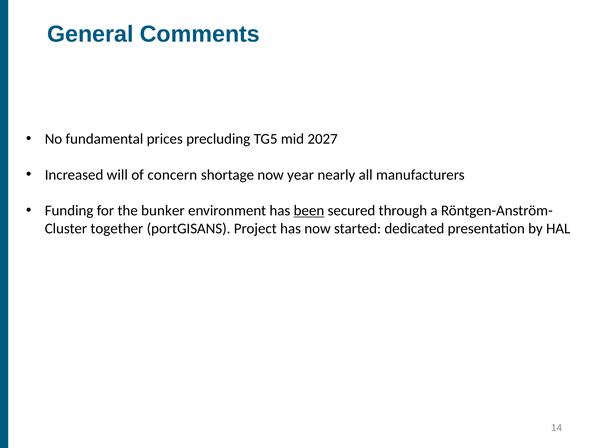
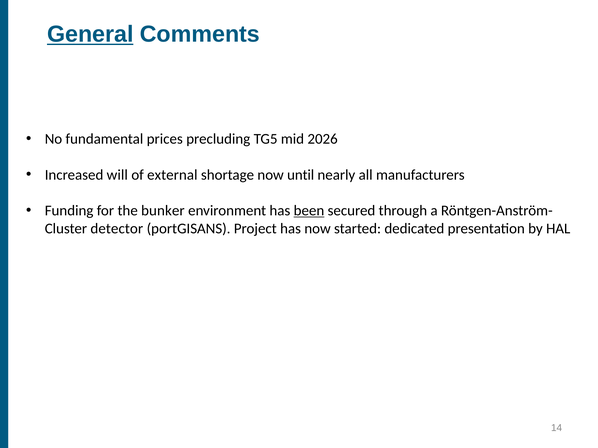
General underline: none -> present (90, 34)
2027: 2027 -> 2026 (323, 139)
concern: concern -> external (172, 175)
year: year -> until (301, 175)
together: together -> detector (117, 229)
